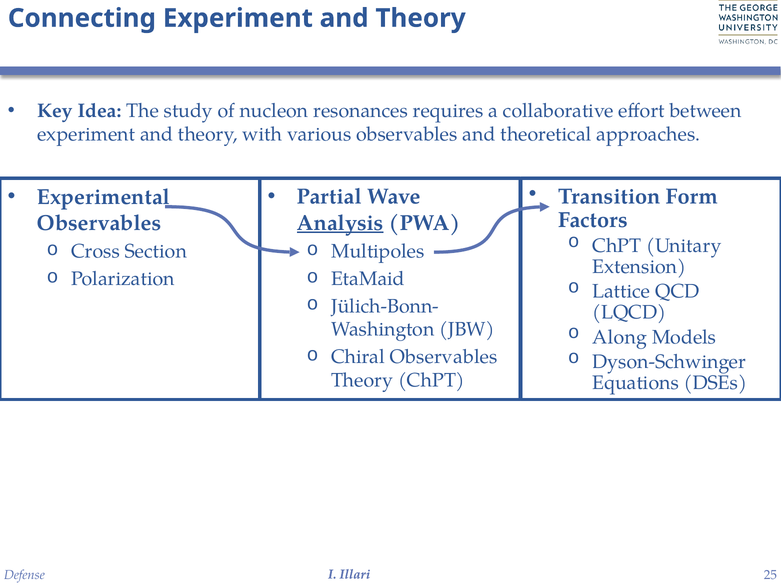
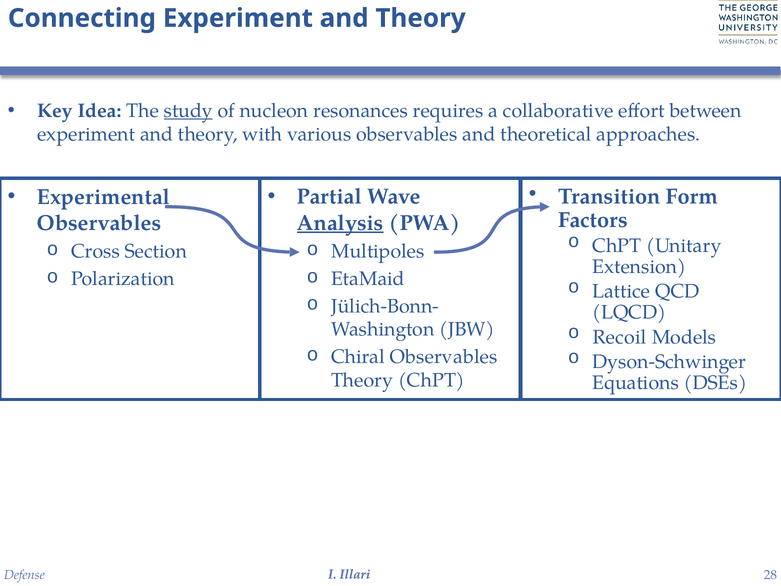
study underline: none -> present (188, 111)
Along: Along -> Recoil (620, 337)
25: 25 -> 28 (770, 575)
